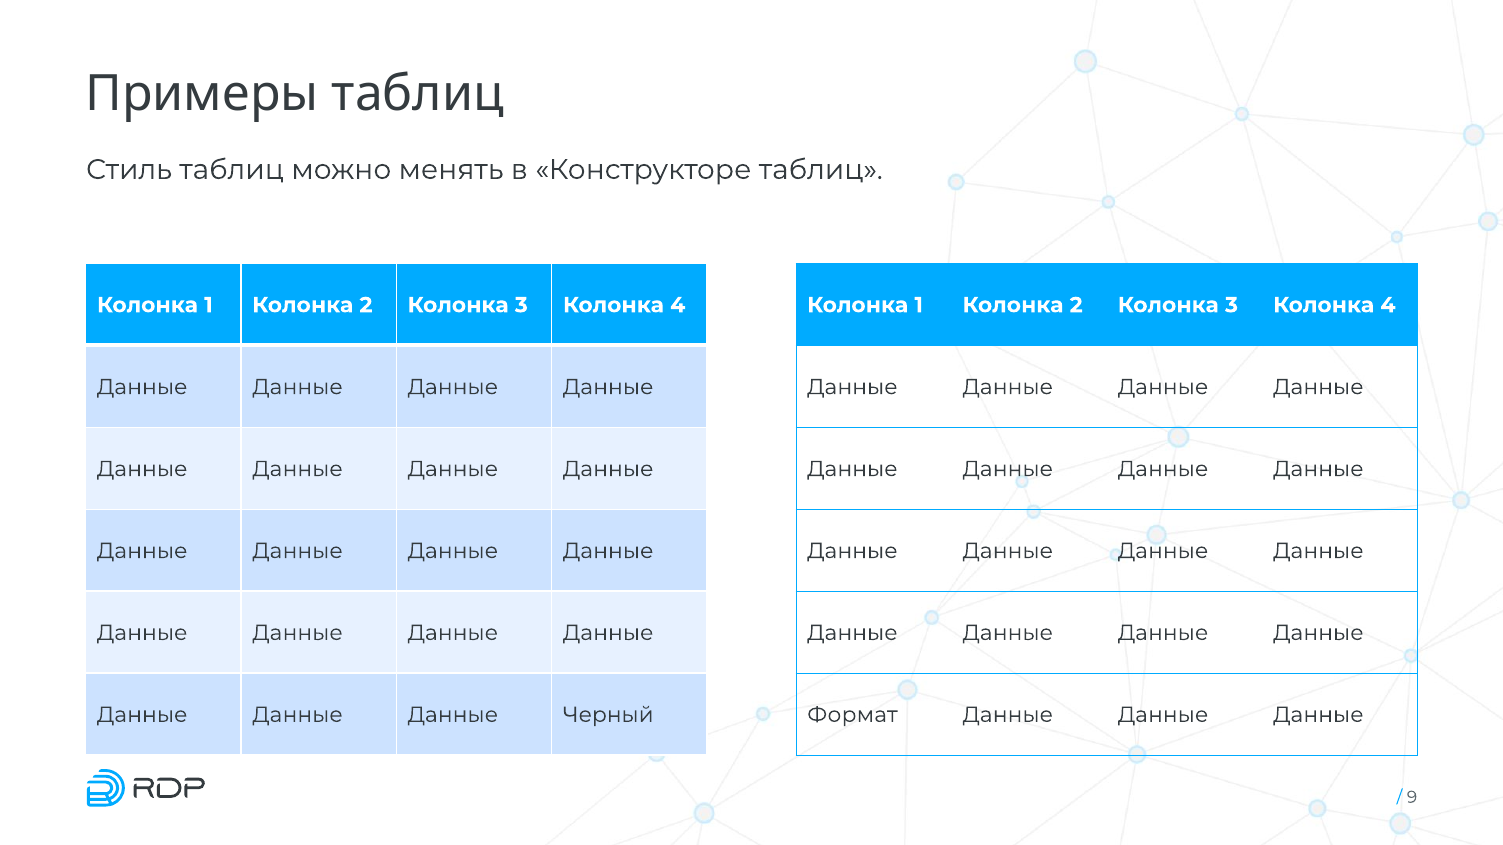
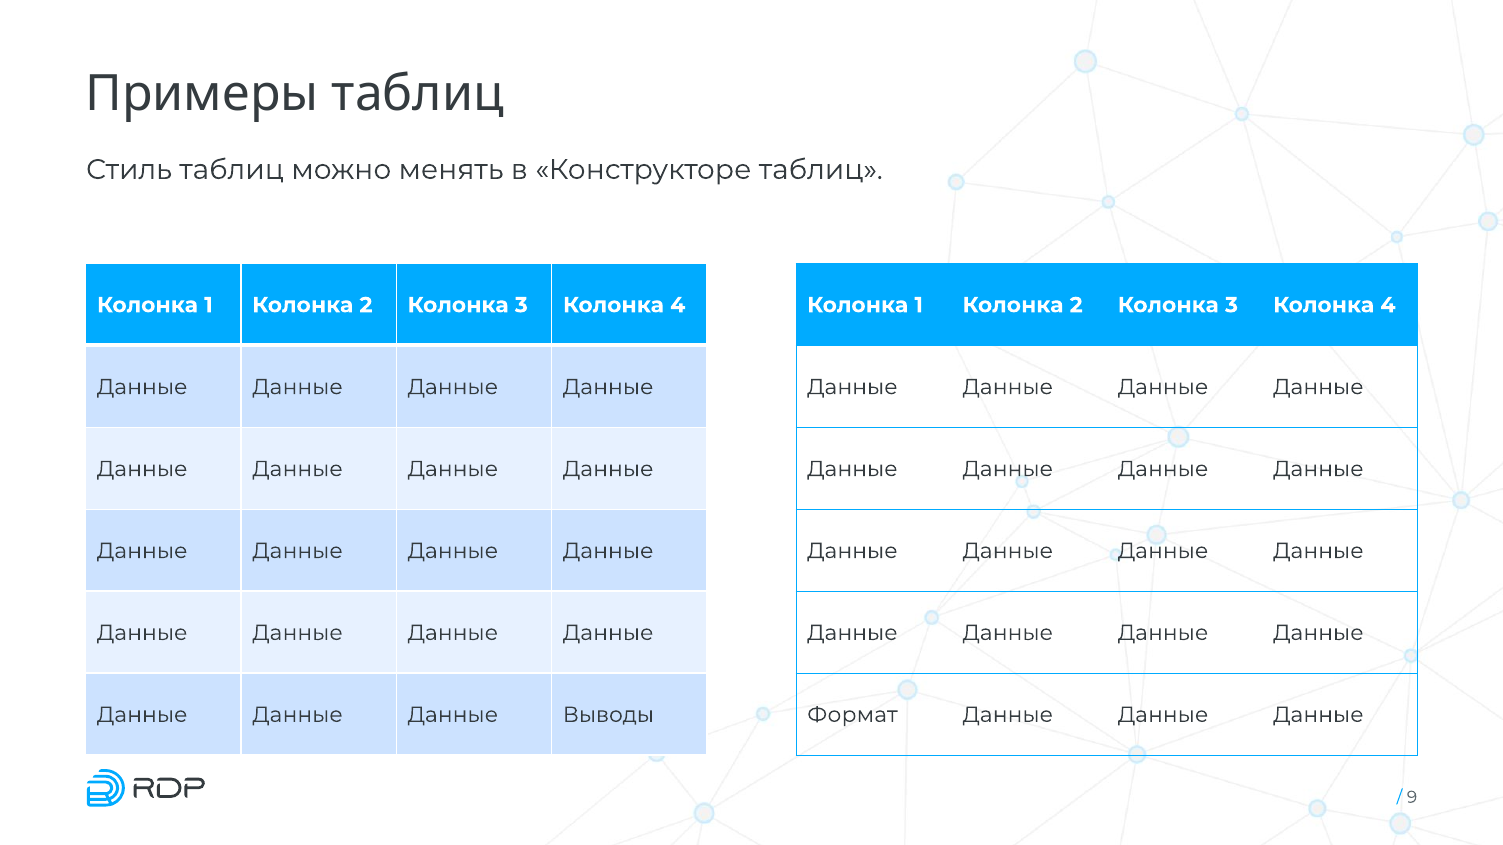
Черный: Черный -> Выводы (608, 715)
